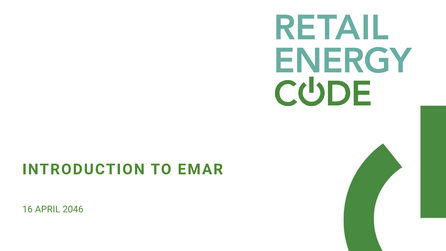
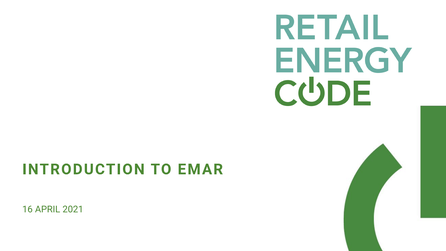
2046: 2046 -> 2021 (73, 209)
